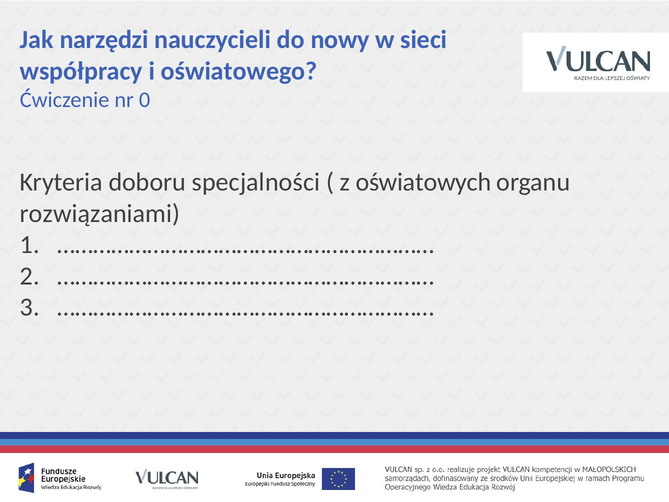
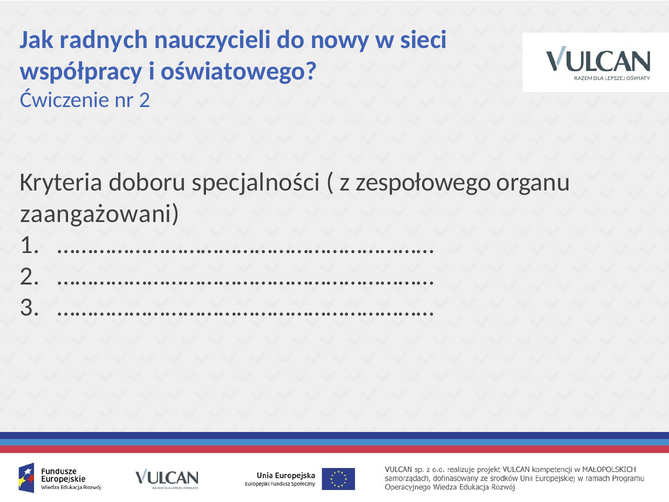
narzędzi: narzędzi -> radnych (104, 40)
nr 0: 0 -> 2 (145, 100)
oświatowych: oświatowych -> zespołowego (423, 182)
rozwiązaniami: rozwiązaniami -> zaangażowani (100, 213)
